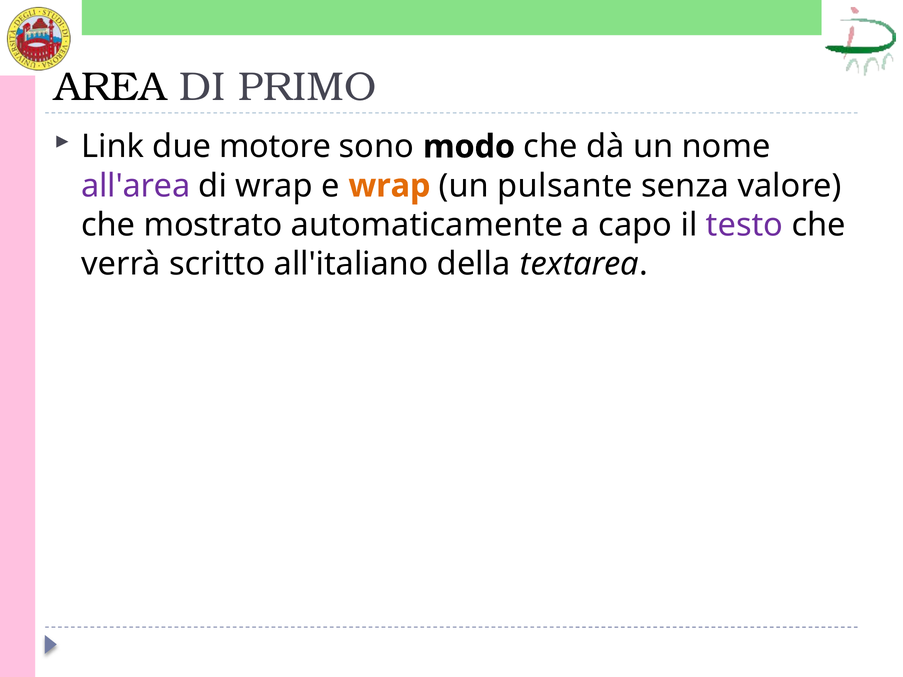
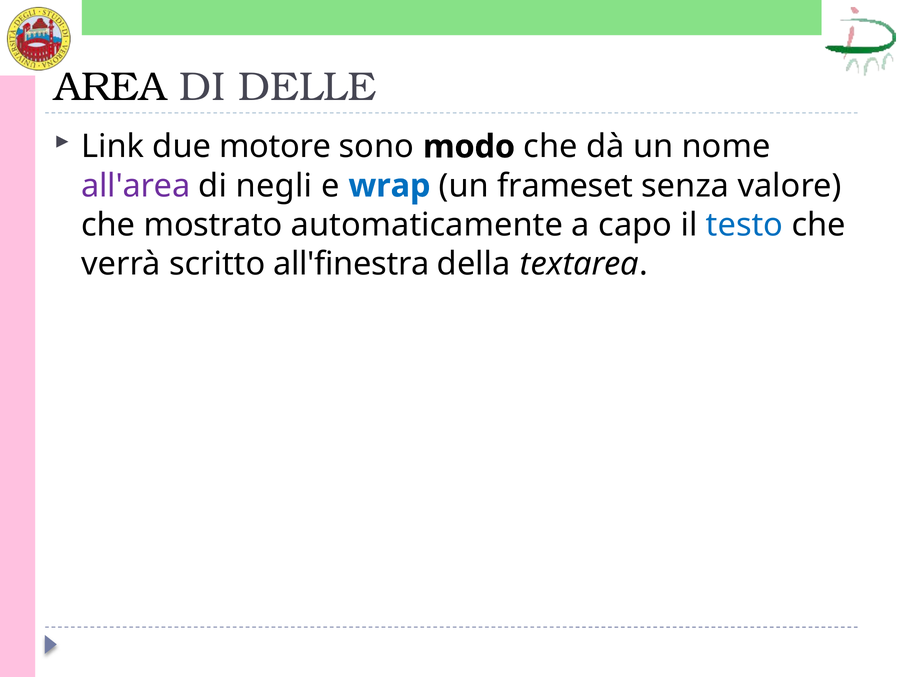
PRIMO: PRIMO -> DELLE (307, 87)
di wrap: wrap -> negli (274, 186)
wrap colour: orange -> blue (389, 186)
pulsante: pulsante -> frameset (565, 186)
testo colour: purple -> blue (745, 225)
all'italiano: all'italiano -> all'finestra (351, 264)
